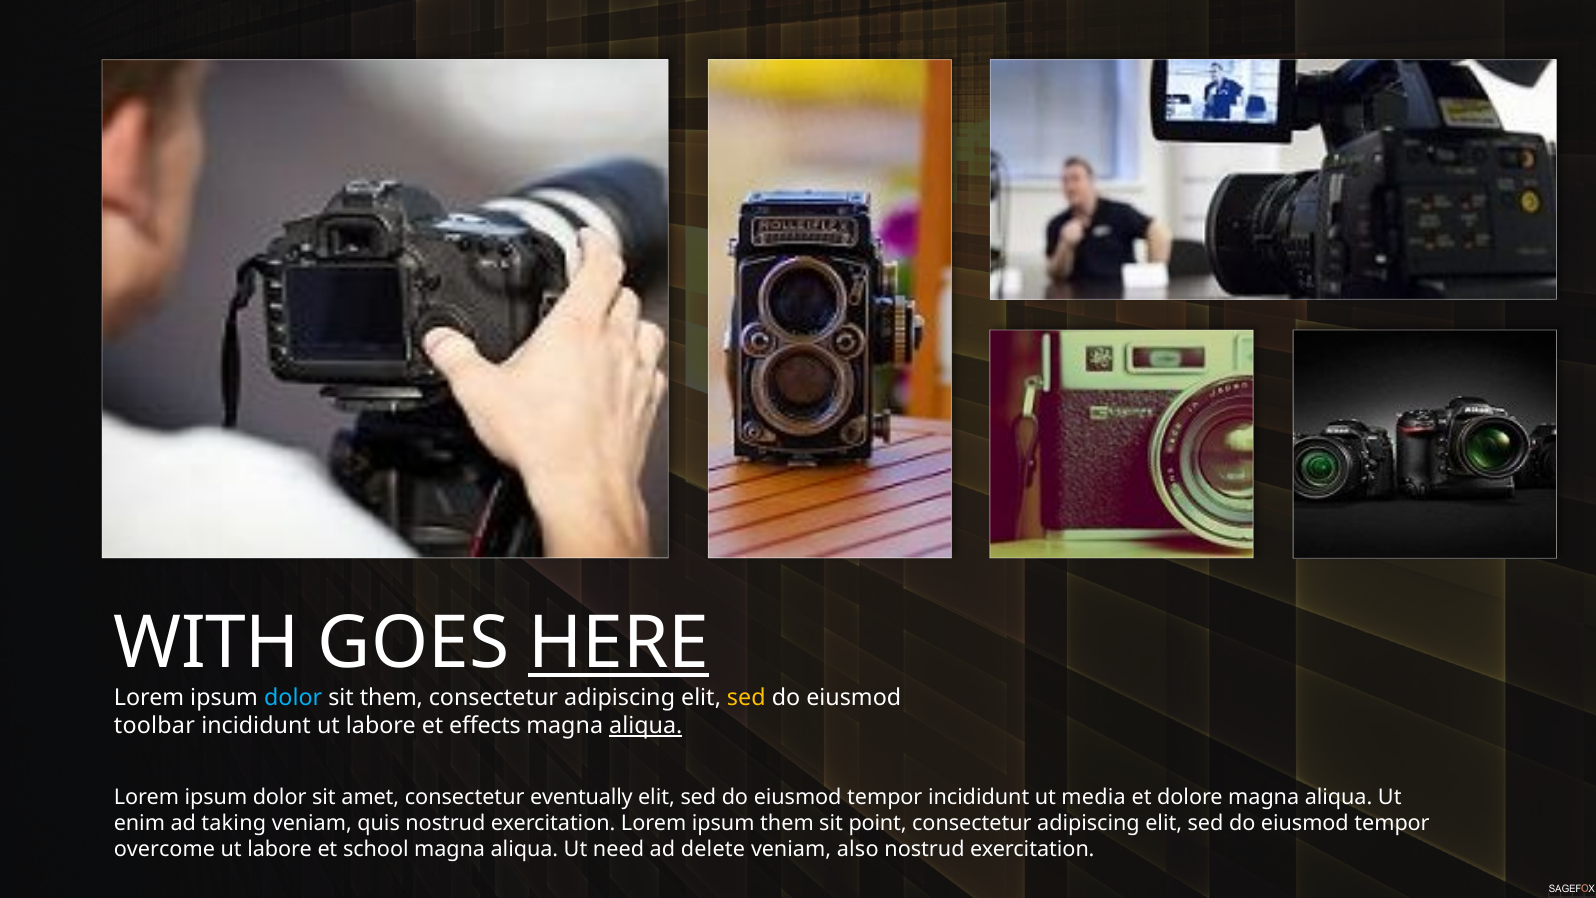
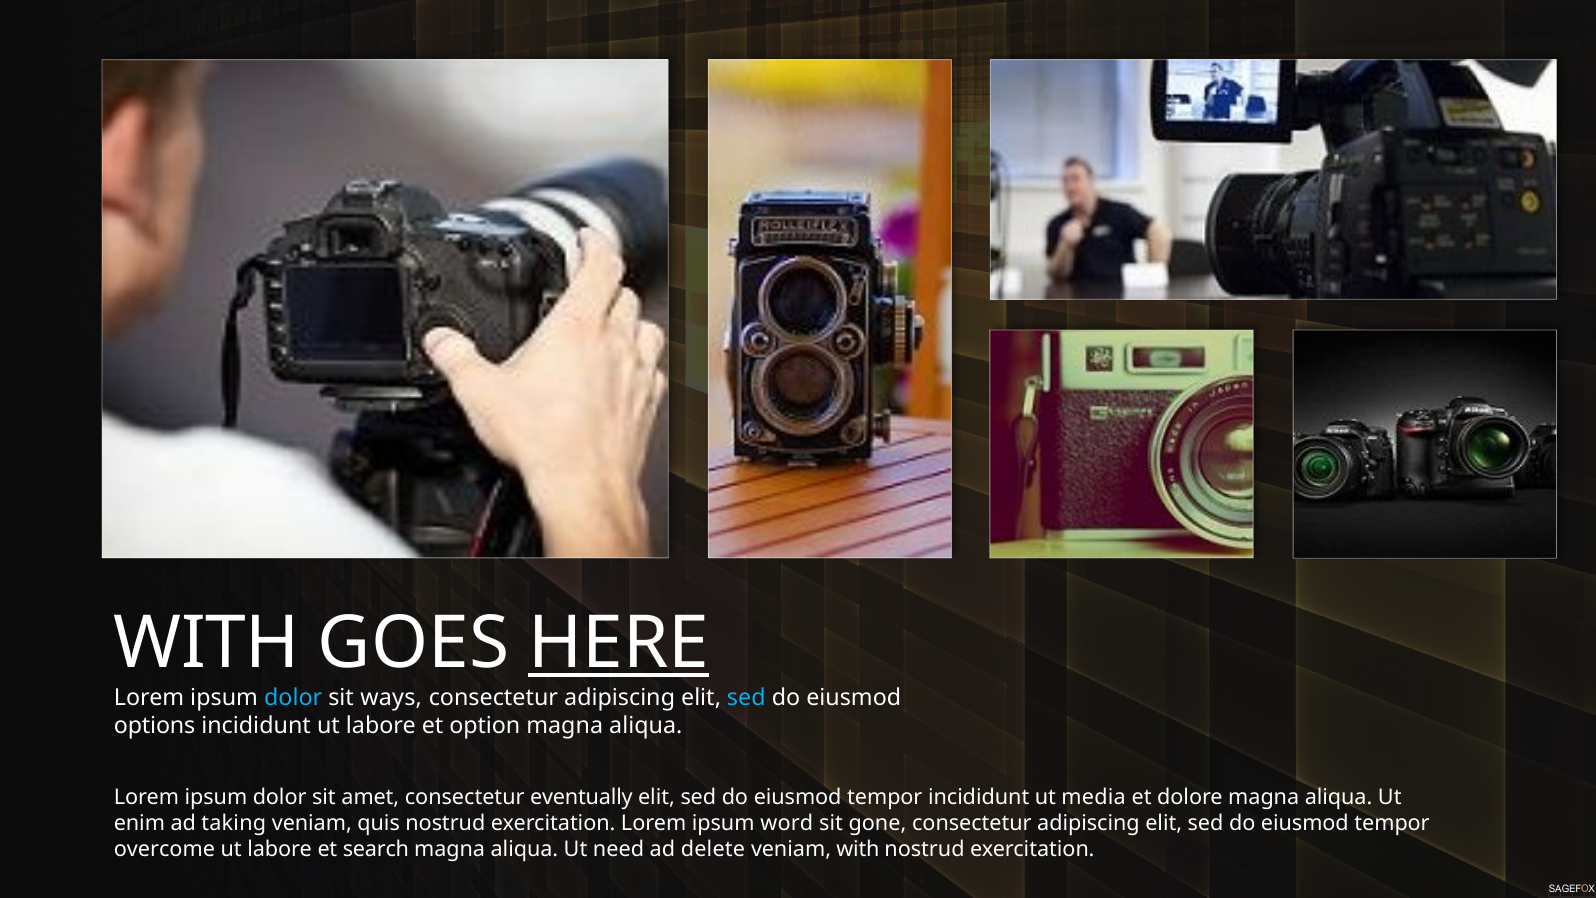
sit them: them -> ways (391, 698)
sed colour: yellow -> light blue (746, 698)
toolbar: toolbar -> options (155, 726)
effects: effects -> option (485, 726)
aliqua underline: present -> none (646, 726)
ipsum them: them -> word (787, 823)
point: point -> gone (877, 823)
school: school -> search (376, 849)
veniam also: also -> with (858, 849)
